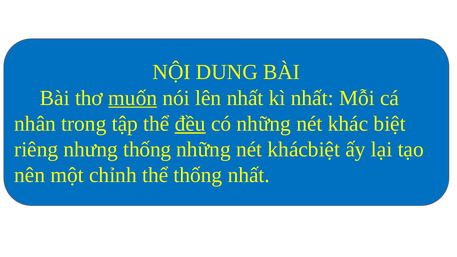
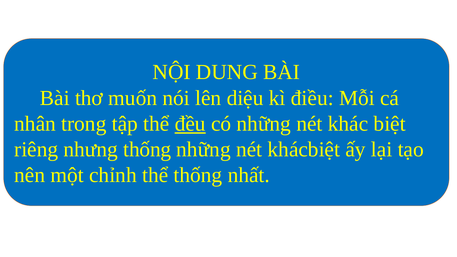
muốn underline: present -> none (133, 98)
lên nhất: nhất -> diệu (245, 98)
kì nhất: nhất -> điều (312, 98)
